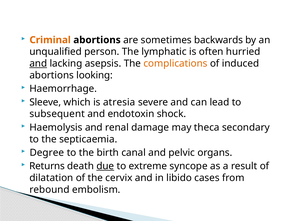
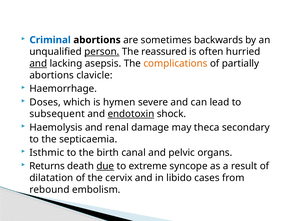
Criminal colour: orange -> blue (50, 40)
person underline: none -> present (102, 52)
lymphatic: lymphatic -> reassured (164, 52)
induced: induced -> partially (241, 64)
looking: looking -> clavicle (94, 75)
Sleeve: Sleeve -> Doses (45, 102)
atresia: atresia -> hymen (119, 102)
endotoxin underline: none -> present (131, 114)
Degree: Degree -> Isthmic (47, 153)
